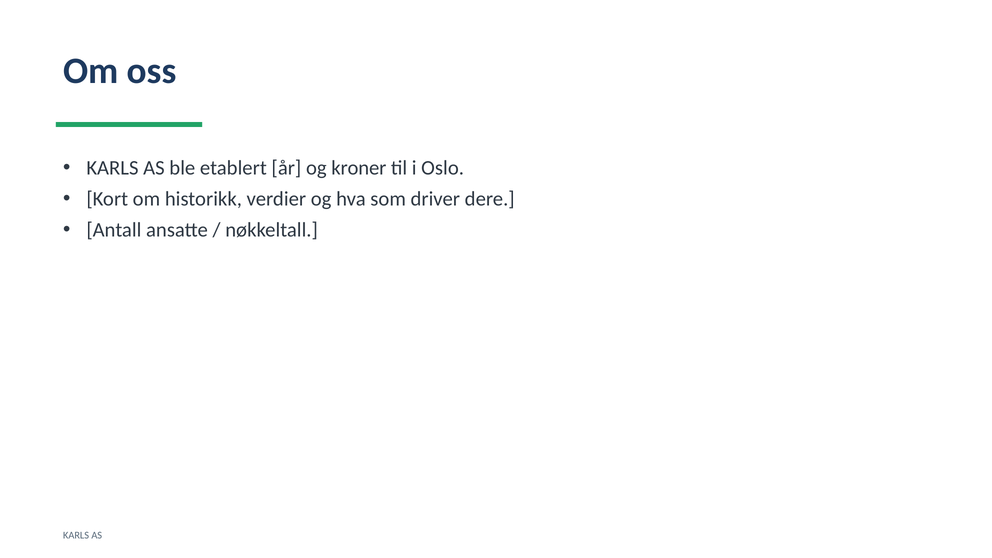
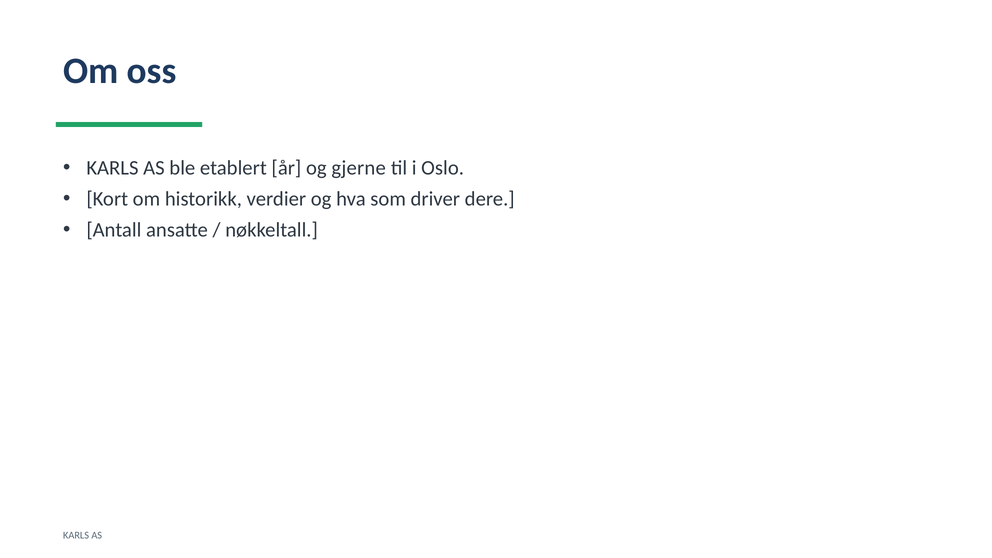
kroner: kroner -> gjerne (359, 168)
